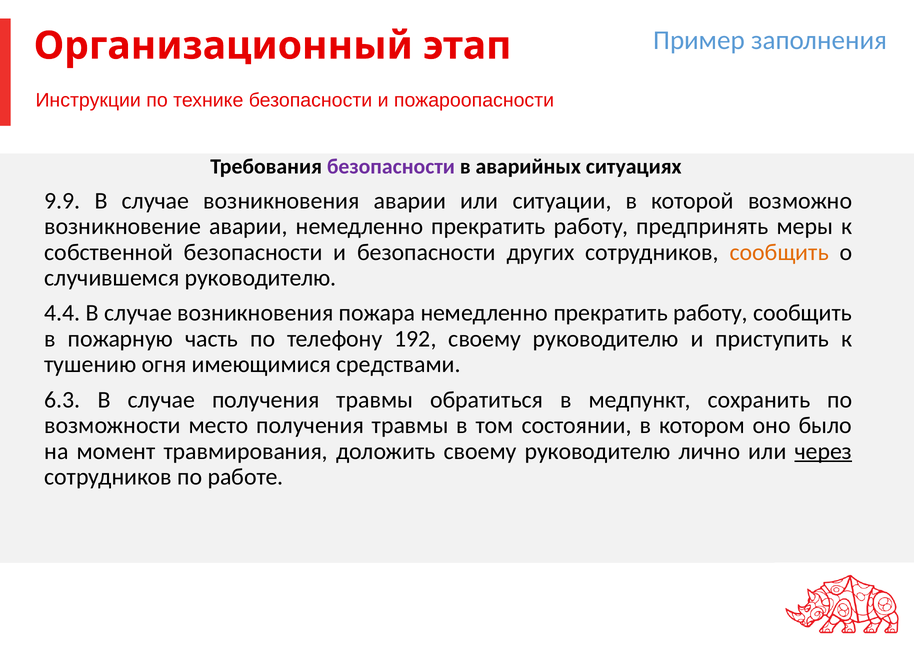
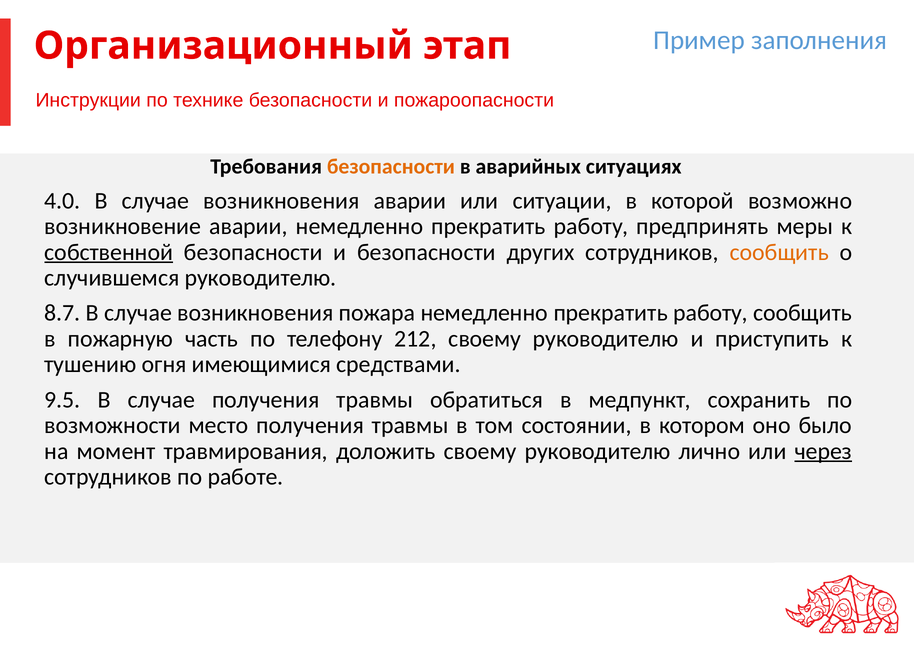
безопасности colour: purple -> orange (391, 167)
9.9: 9.9 -> 4.0 (62, 201)
собственной underline: none -> present (109, 252)
4.4: 4.4 -> 8.7 (62, 313)
192: 192 -> 212 (415, 339)
6.3: 6.3 -> 9.5 (62, 400)
